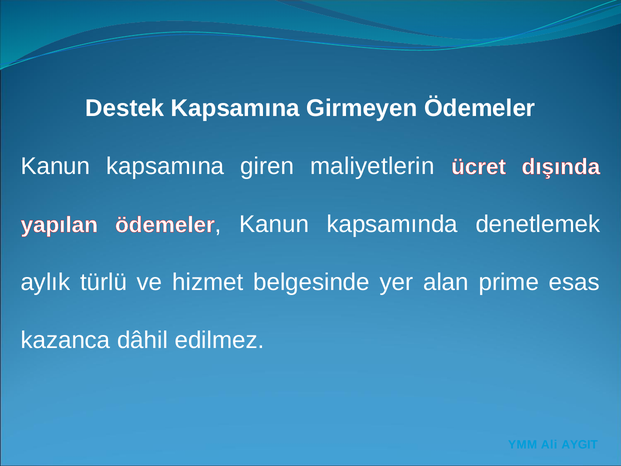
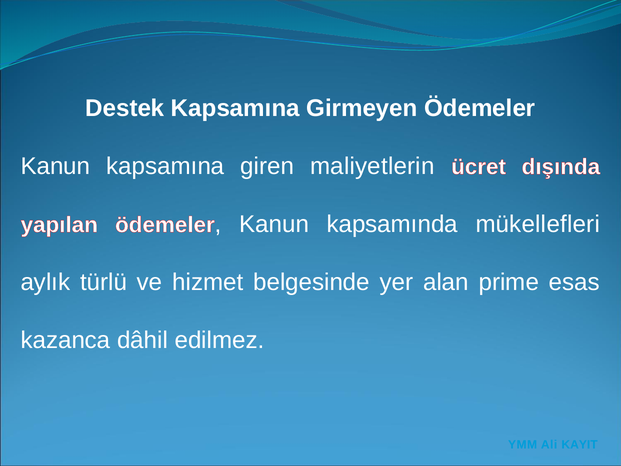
denetlemek: denetlemek -> mükellefleri (538, 224)
AYGIT: AYGIT -> KAYIT (580, 445)
